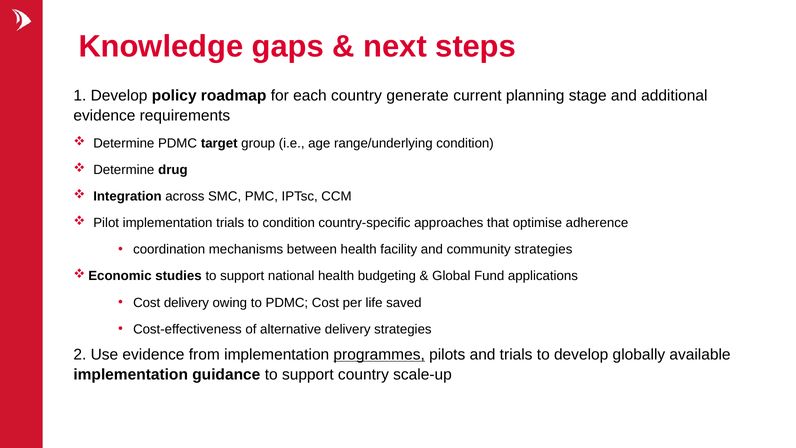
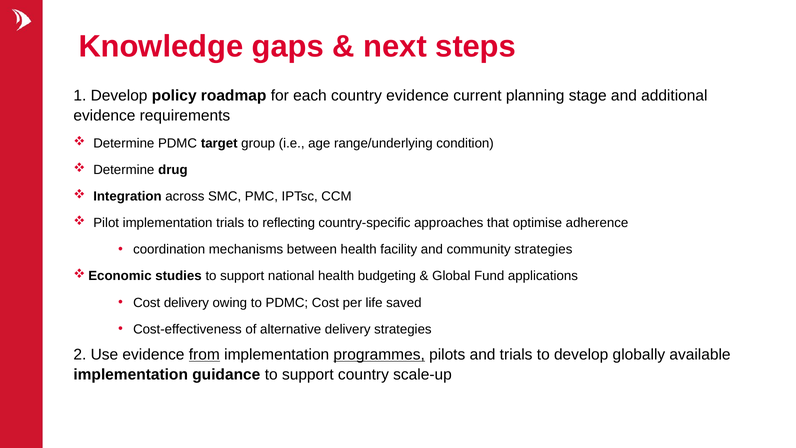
country generate: generate -> evidence (418, 96)
to condition: condition -> reflecting (289, 223)
from underline: none -> present (204, 354)
